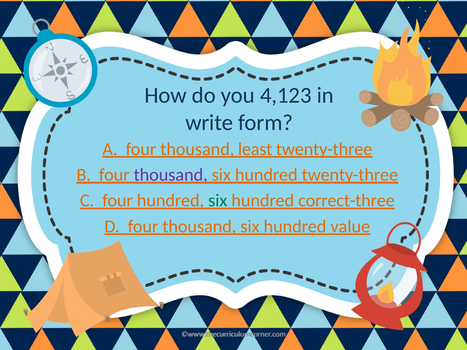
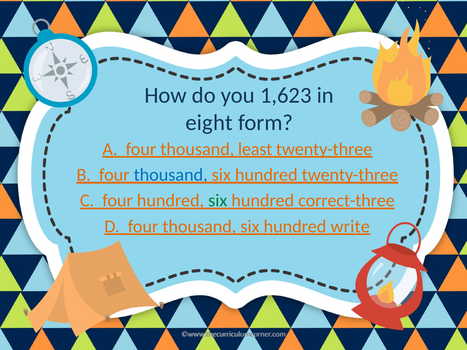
4,123: 4,123 -> 1,623 (286, 95)
write: write -> eight (209, 123)
thousand colour: purple -> blue (171, 175)
value: value -> write (350, 227)
